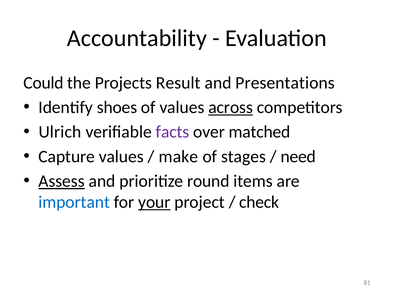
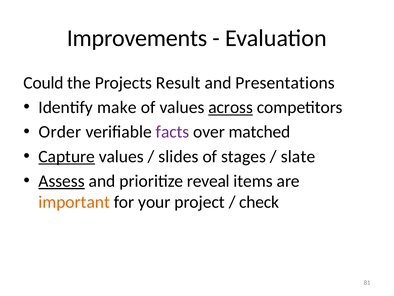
Accountability: Accountability -> Improvements (137, 38)
shoes: shoes -> make (117, 107)
Ulrich: Ulrich -> Order (60, 132)
Capture underline: none -> present (67, 156)
make: make -> slides (178, 156)
need: need -> slate (298, 156)
round: round -> reveal (208, 181)
important colour: blue -> orange (74, 202)
your underline: present -> none (154, 202)
